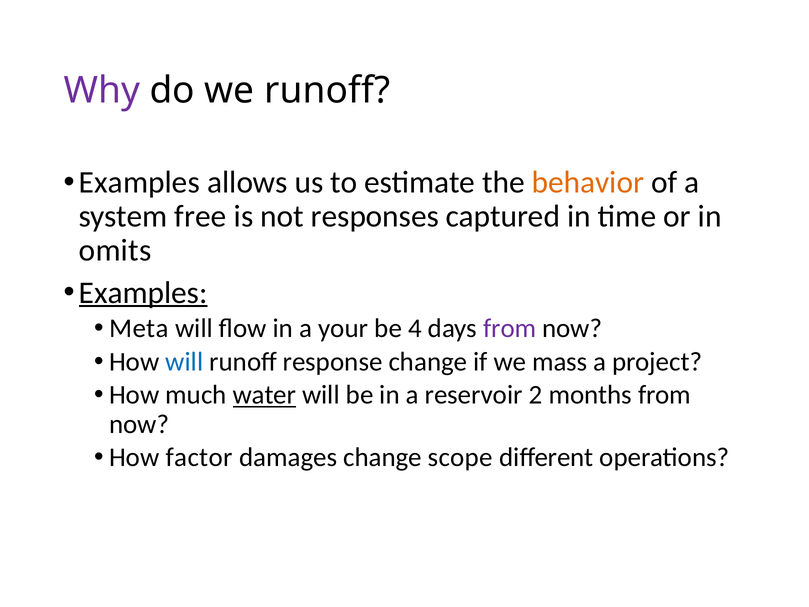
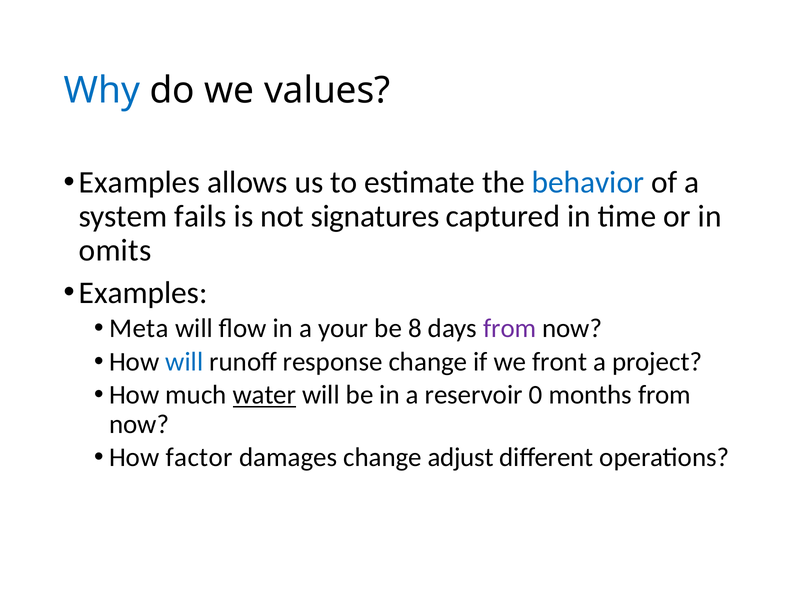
Why colour: purple -> blue (102, 91)
we runoff: runoff -> values (327, 91)
behavior colour: orange -> blue (588, 182)
free: free -> fails (200, 216)
responses: responses -> signatures (375, 216)
Examples underline: present -> none (143, 293)
4: 4 -> 8 (415, 328)
mass: mass -> front (560, 362)
2: 2 -> 0 (536, 395)
scope: scope -> adjust (461, 457)
